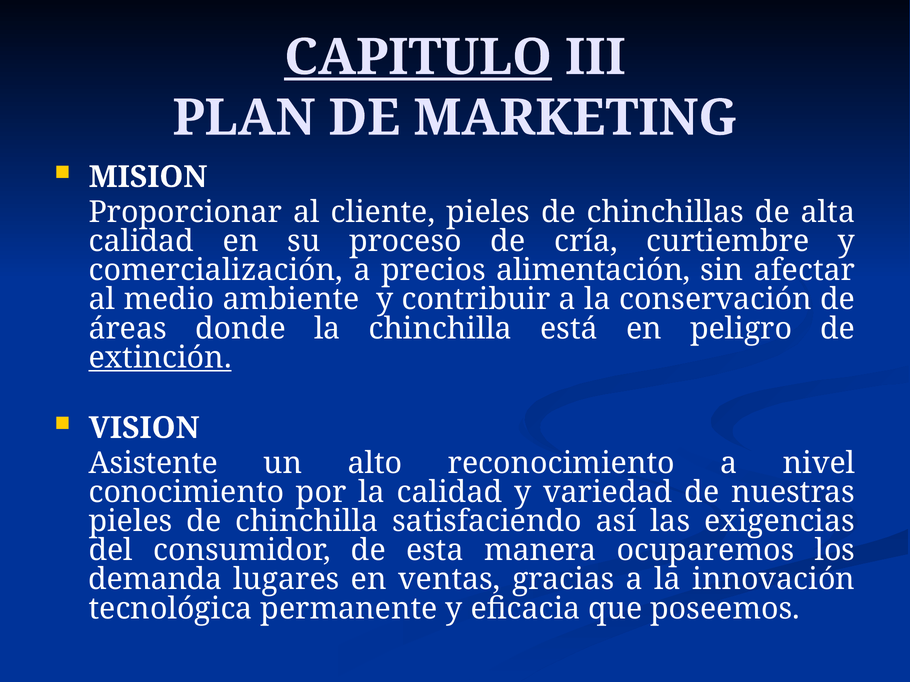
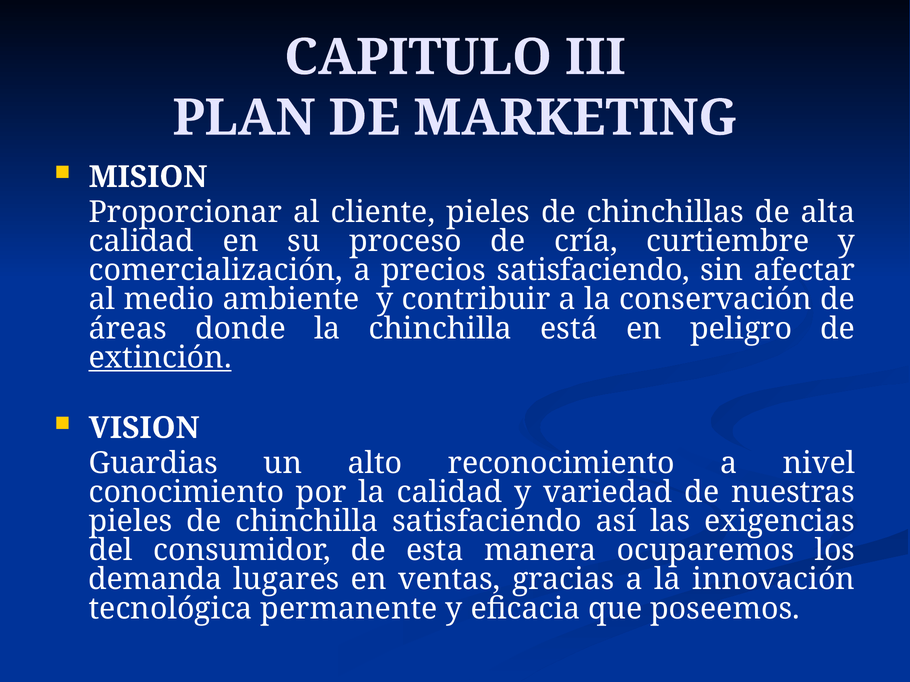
CAPITULO underline: present -> none (418, 57)
precios alimentación: alimentación -> satisfaciendo (593, 271)
Asistente: Asistente -> Guardias (153, 463)
